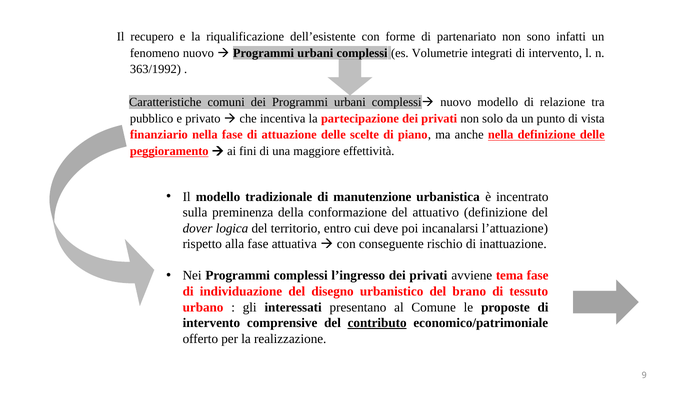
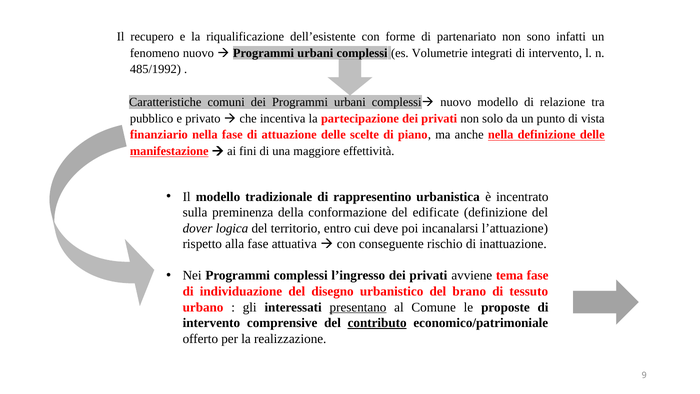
363/1992: 363/1992 -> 485/1992 (155, 69)
peggioramento: peggioramento -> manifestazione (169, 151)
manutenzione: manutenzione -> rappresentino (372, 197)
attuativo: attuativo -> edificate (436, 212)
presentano underline: none -> present (358, 307)
